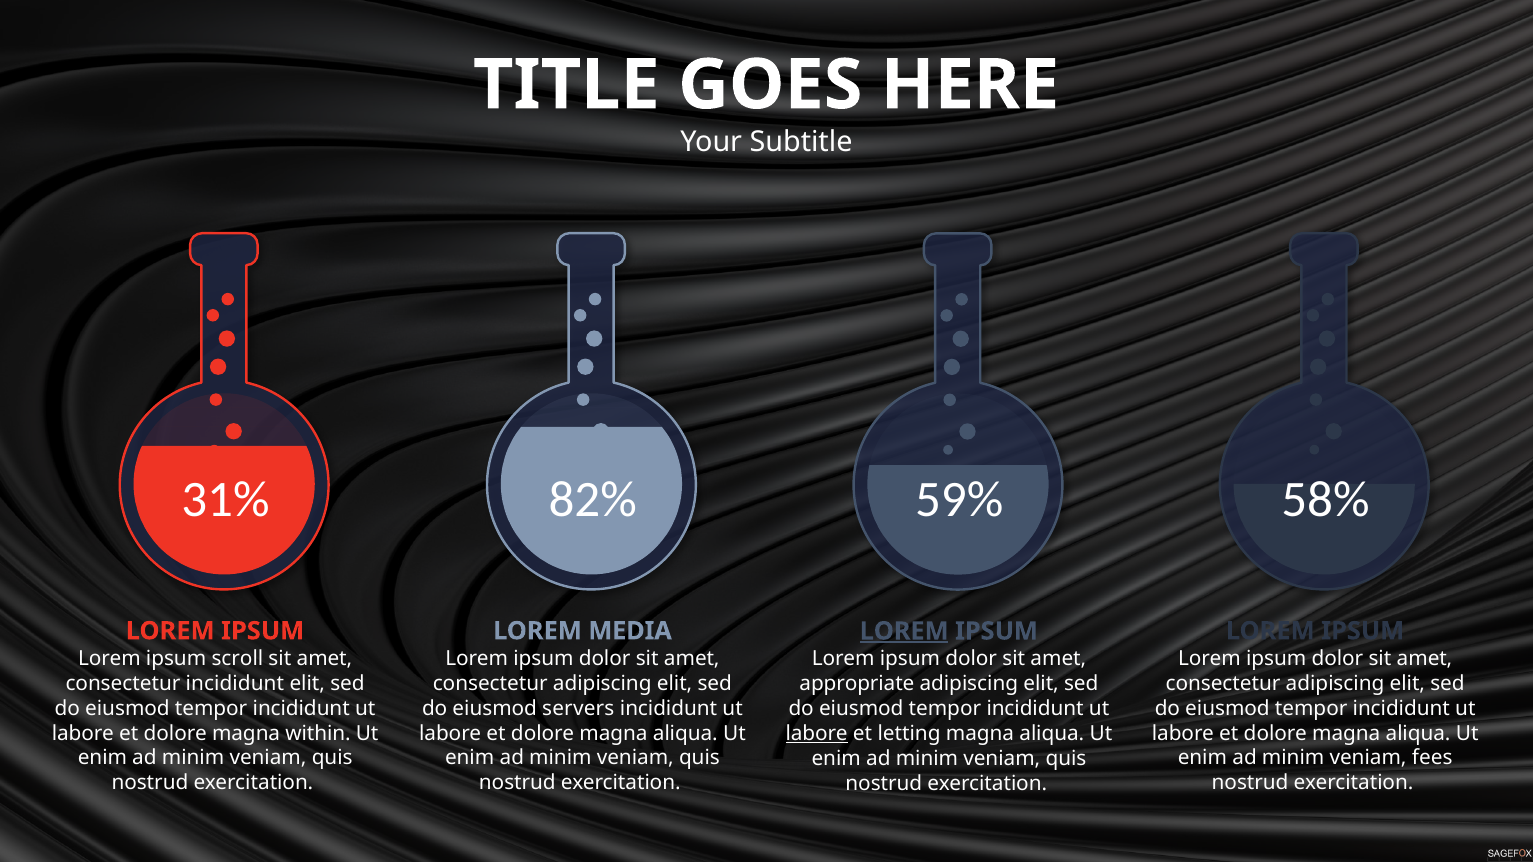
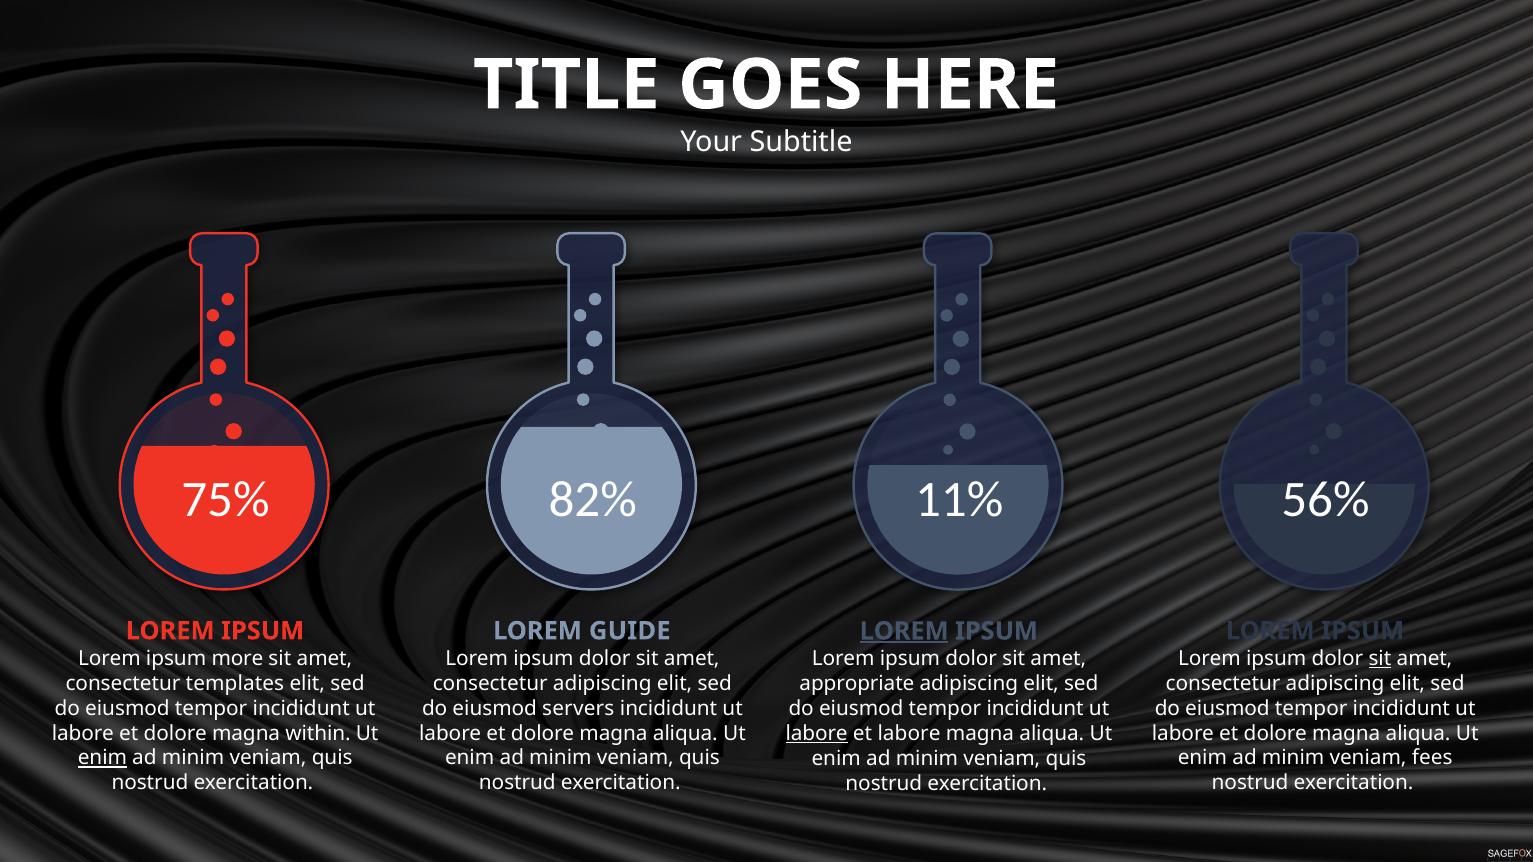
31%: 31% -> 75% (225, 500)
58%: 58% -> 56% (1325, 500)
59%: 59% -> 11% (959, 500)
MEDIA: MEDIA -> GUIDE (630, 631)
scroll: scroll -> more (237, 659)
sit underline: none -> present (1380, 659)
consectetur incididunt: incididunt -> templates (235, 684)
et letting: letting -> labore (909, 734)
enim underline: none -> present (102, 758)
